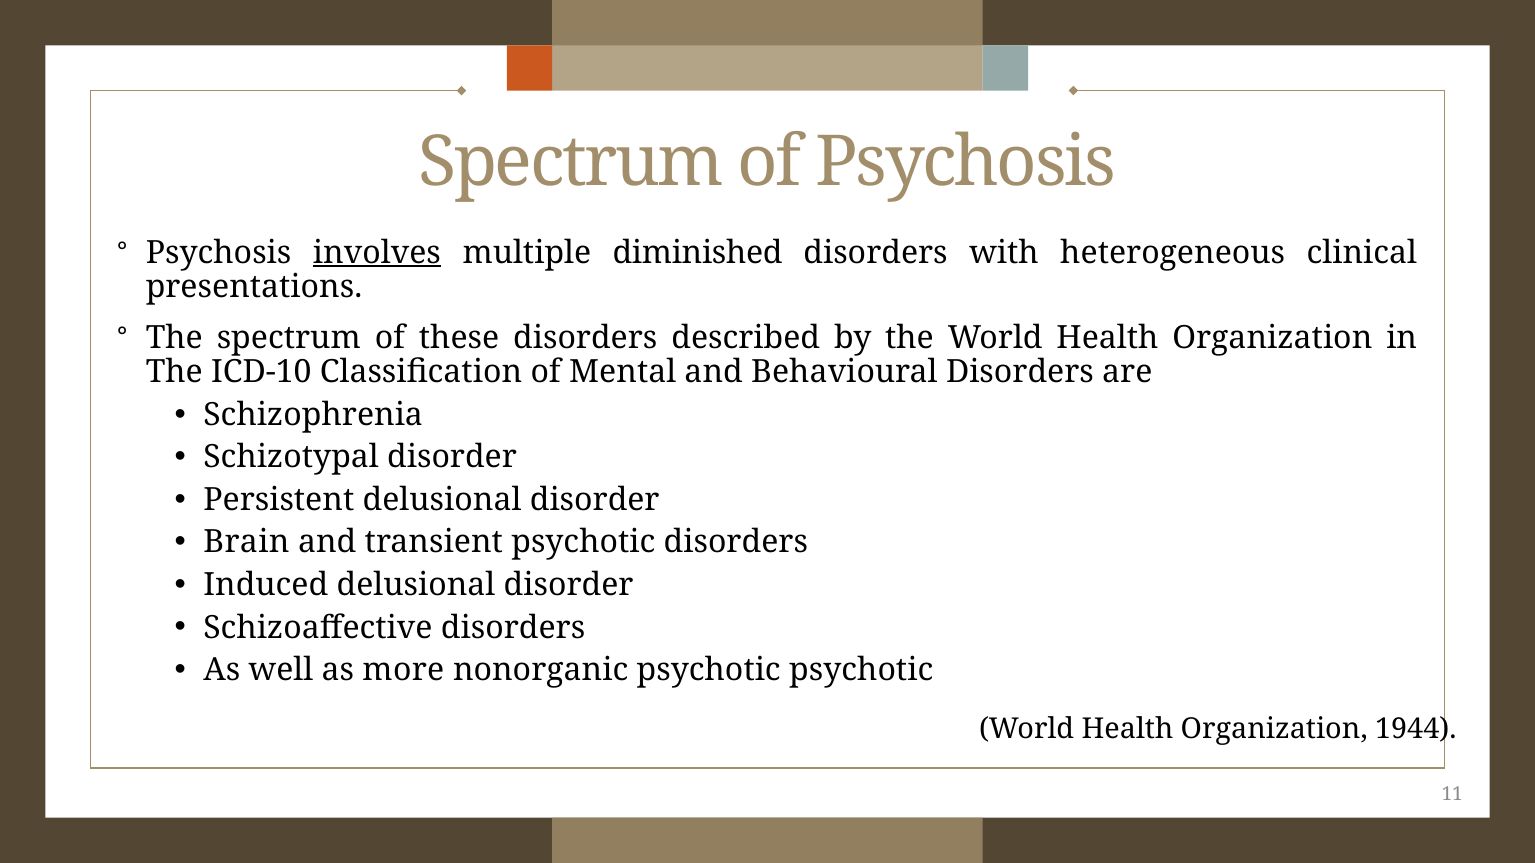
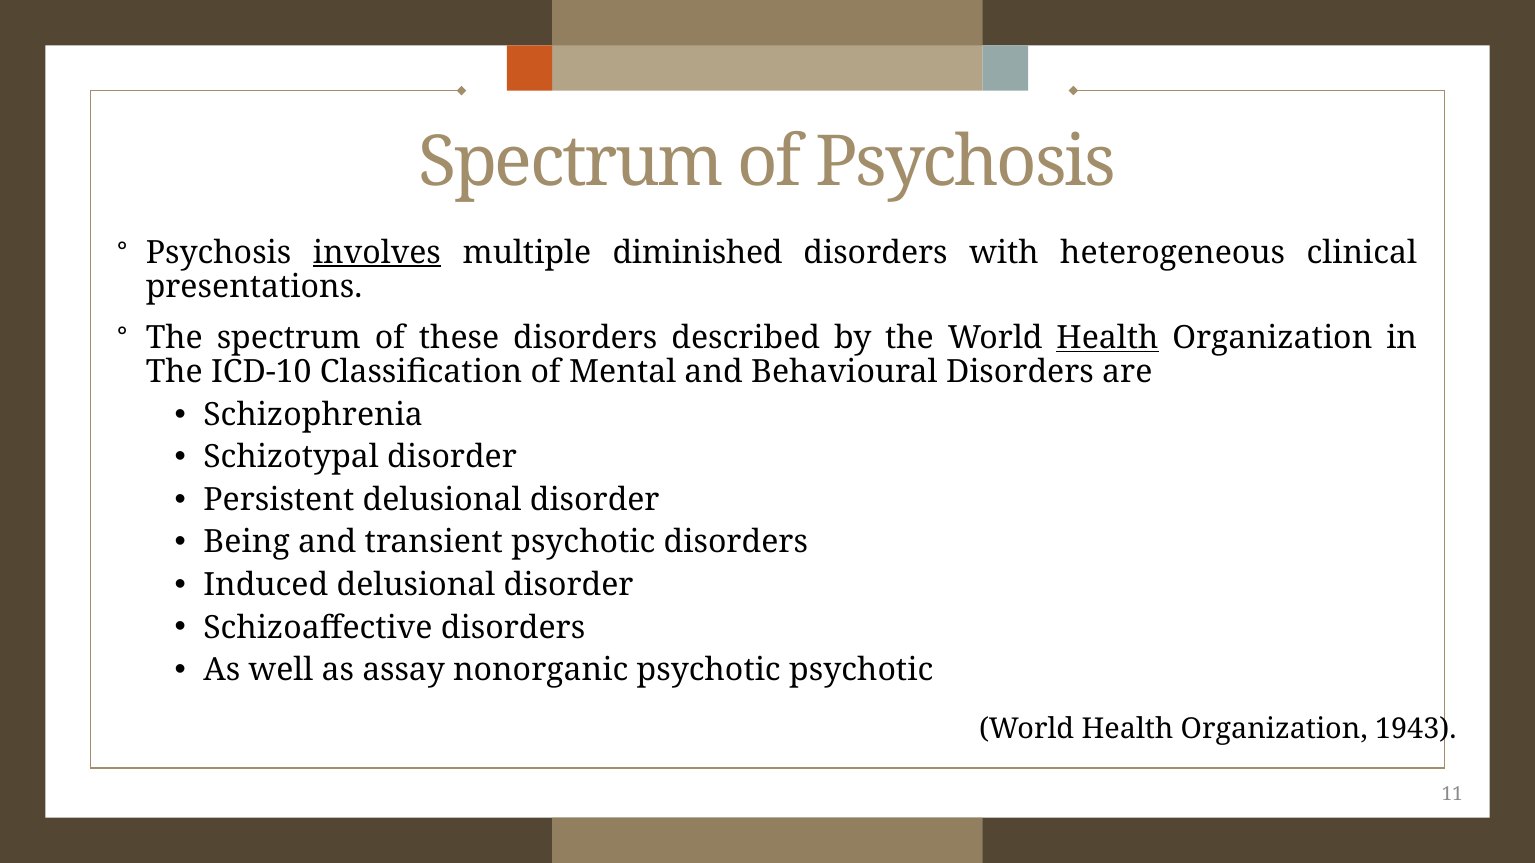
Health underline: none -> present (1107, 338)
Brain: Brain -> Being (247, 543)
more: more -> assay (404, 670)
1944: 1944 -> 1943 (1416, 729)
